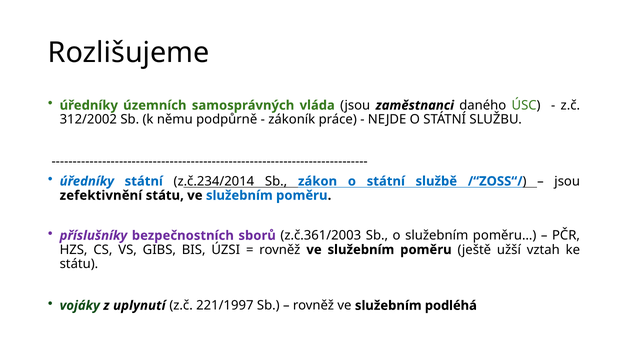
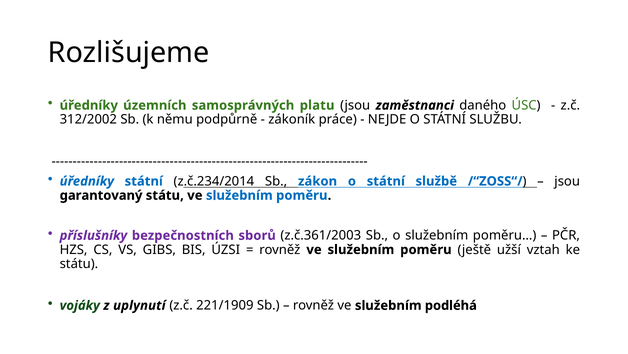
vláda: vláda -> platu (317, 105)
zefektivnění: zefektivnění -> garantovaný (101, 195)
221/1997: 221/1997 -> 221/1909 (225, 305)
